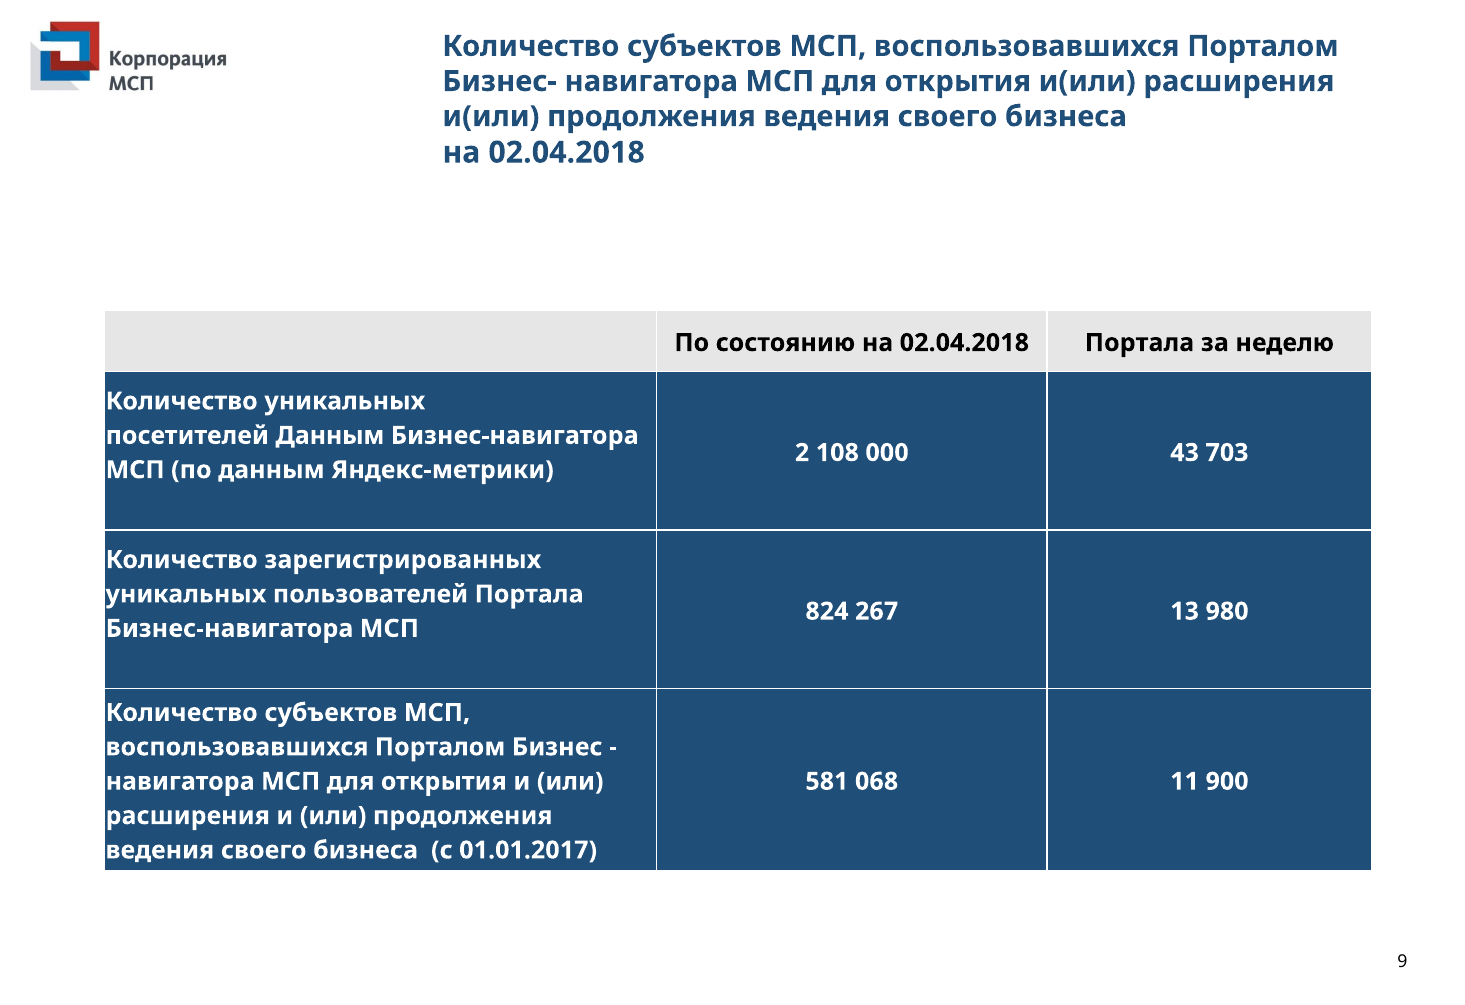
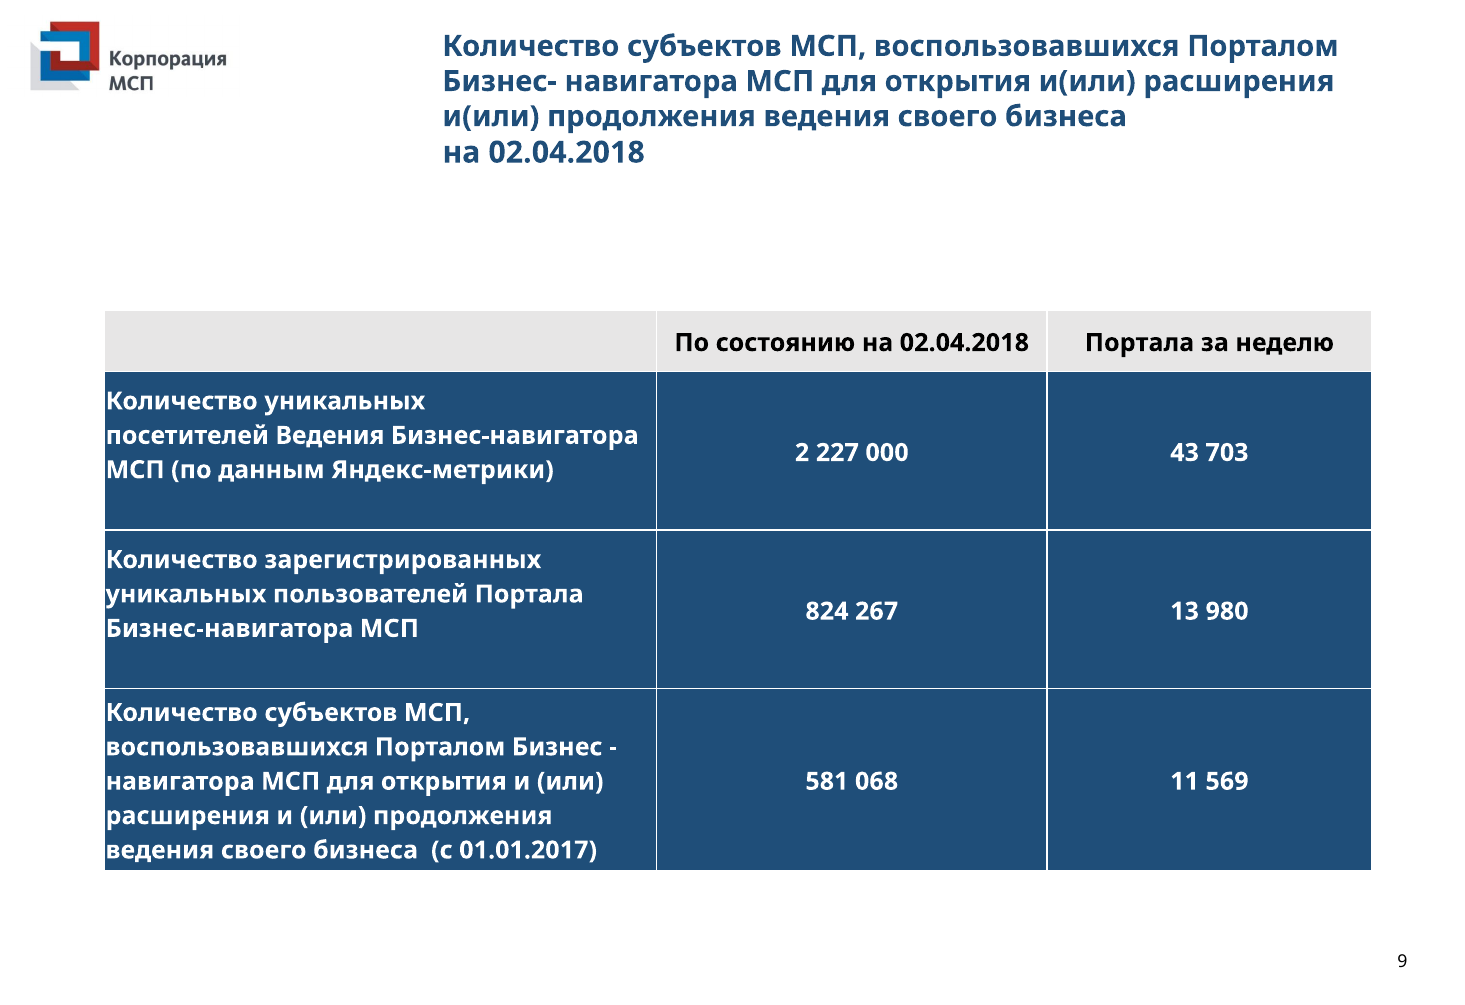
посетителей Данным: Данным -> Ведения (330, 435)
108: 108 -> 227 (837, 453)
900: 900 -> 569 (1227, 781)
